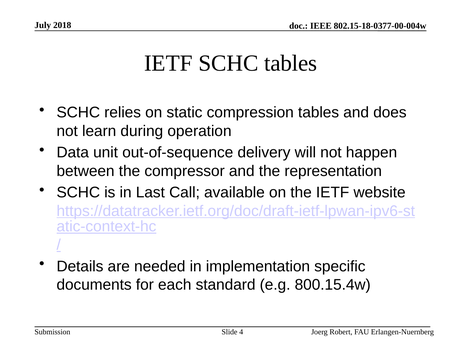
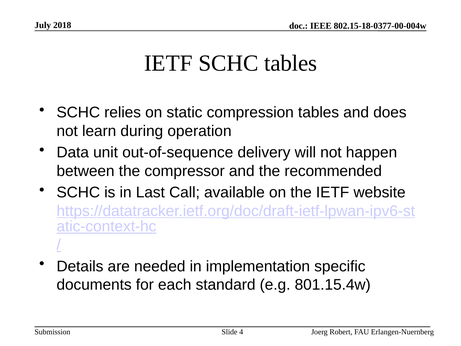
representation: representation -> recommended (333, 171)
800.15.4w: 800.15.4w -> 801.15.4w (333, 285)
